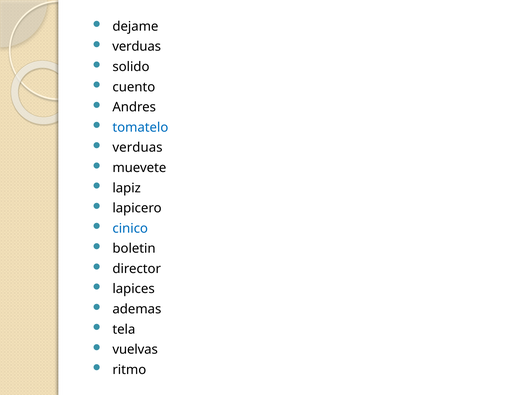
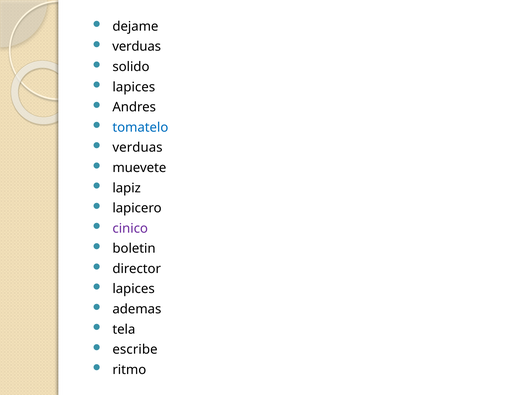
cuento: cuento -> lapices (134, 87)
cinico colour: blue -> purple (130, 229)
vuelvas: vuelvas -> escribe (135, 350)
